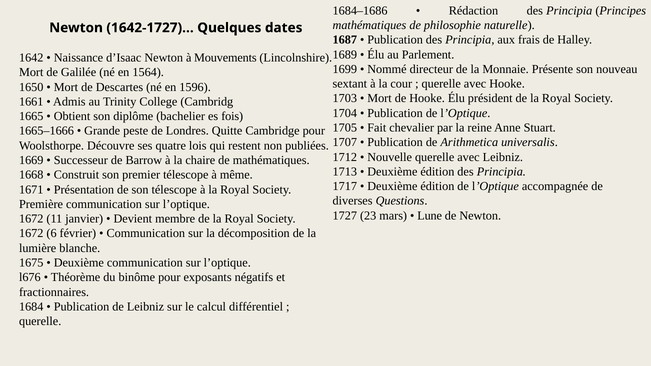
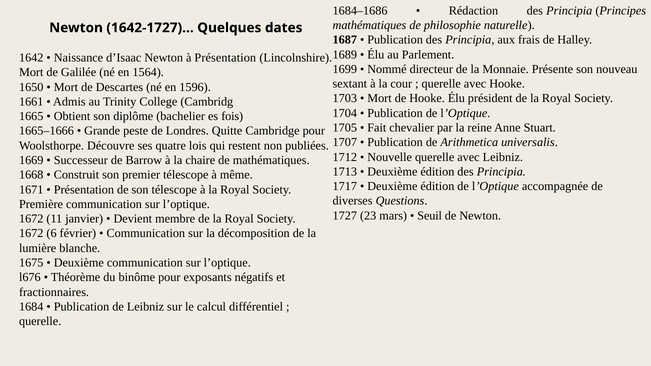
à Mouvements: Mouvements -> Présentation (225, 58)
Lune: Lune -> Seuil (430, 216)
